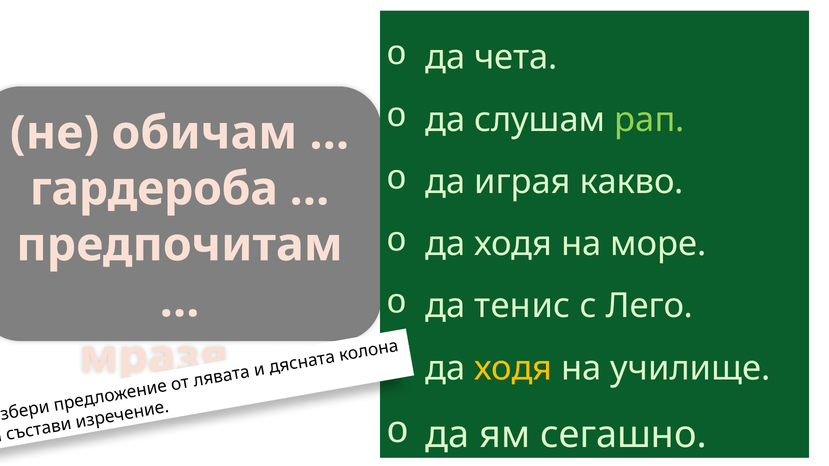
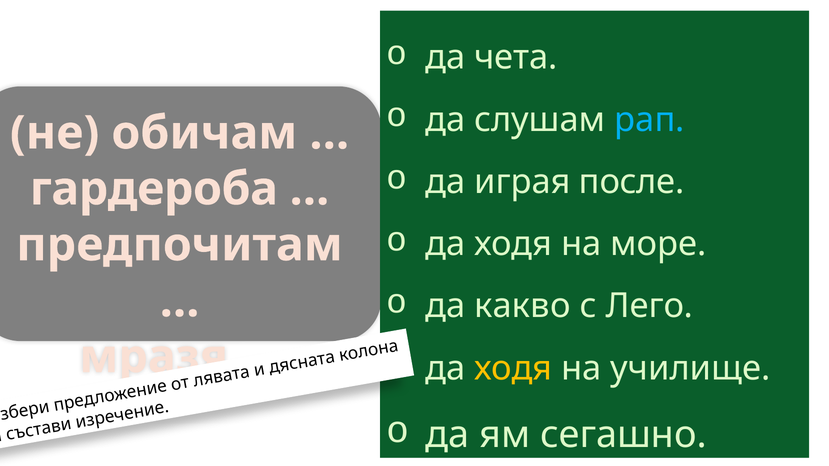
рап colour: light green -> light blue (650, 120)
какво: какво -> после (632, 182)
тенис: тенис -> какво (522, 306)
